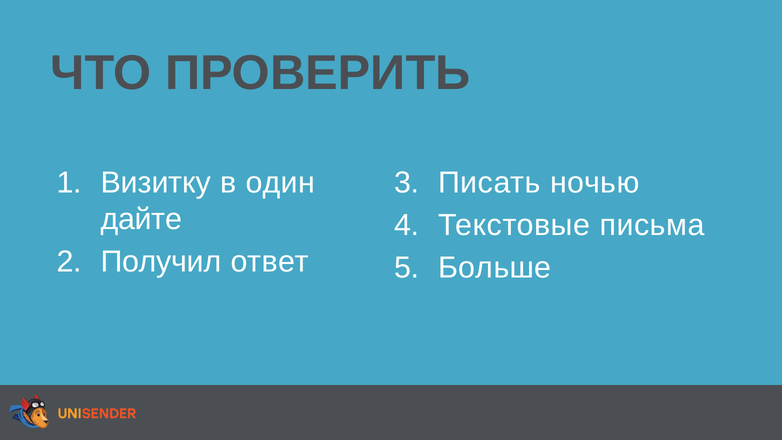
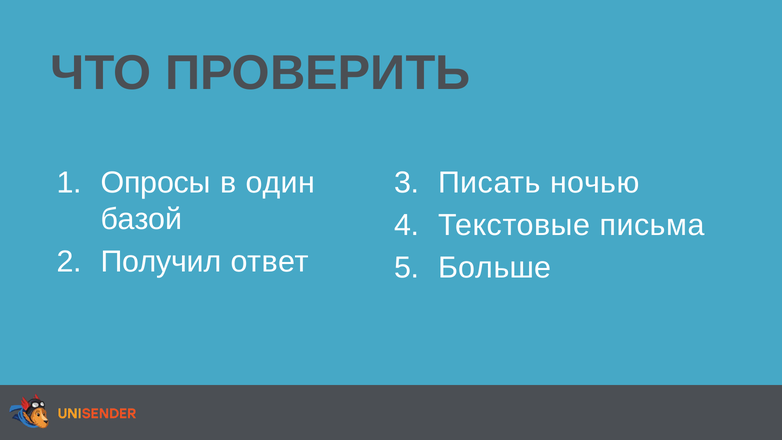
Визитку: Визитку -> Опросы (156, 183)
дайте: дайте -> базой (141, 219)
